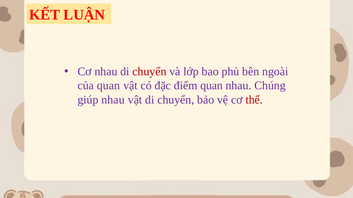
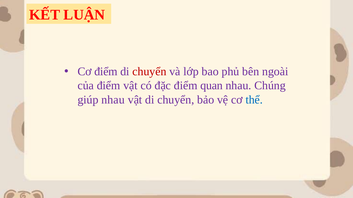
Cơ nhau: nhau -> điểm (106, 72)
của quan: quan -> điểm (109, 86)
thể colour: red -> blue (254, 100)
